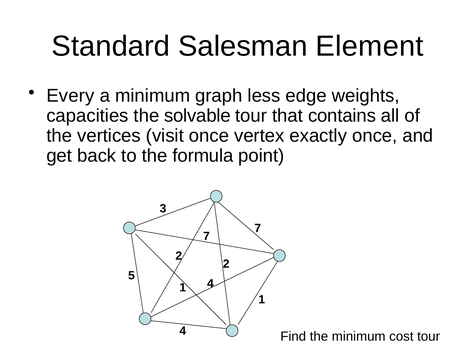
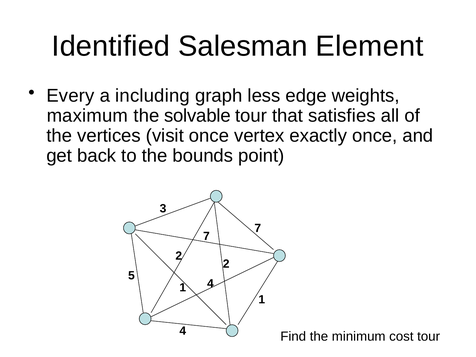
Standard: Standard -> Identified (111, 46)
a minimum: minimum -> including (153, 96)
capacities: capacities -> maximum (87, 116)
contains: contains -> satisfies (342, 116)
formula: formula -> bounds (203, 156)
